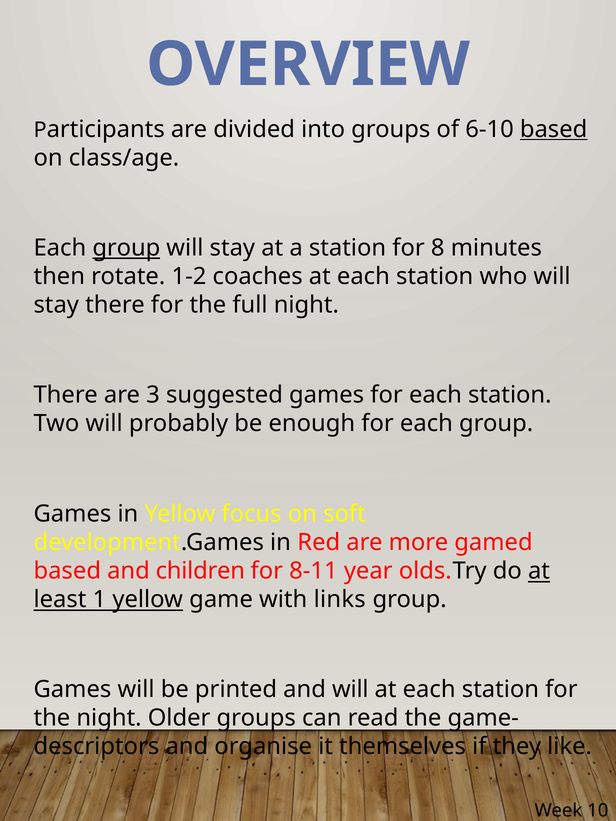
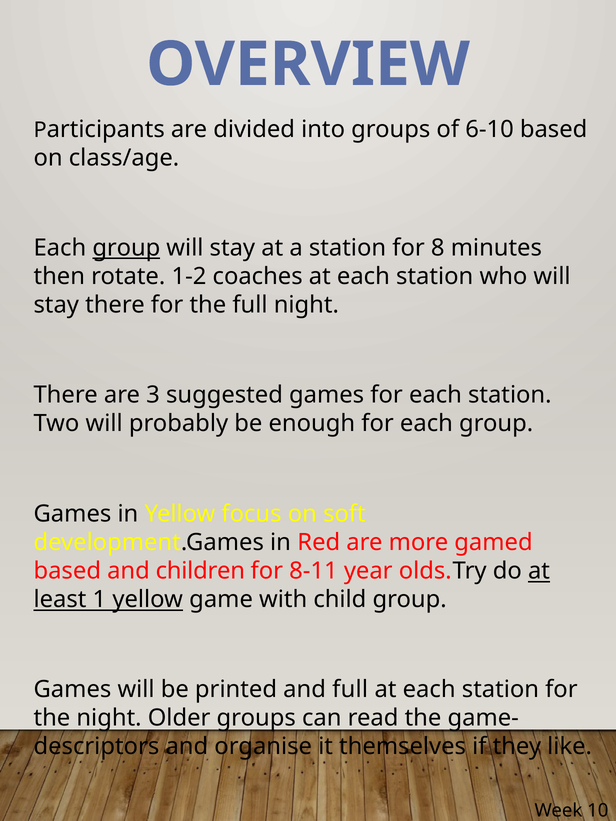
based underline: present -> none (554, 129)
links: links -> child (340, 600)
and will: will -> full (350, 690)
